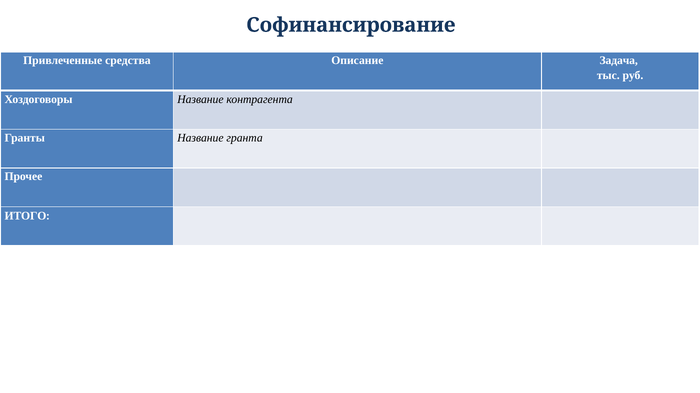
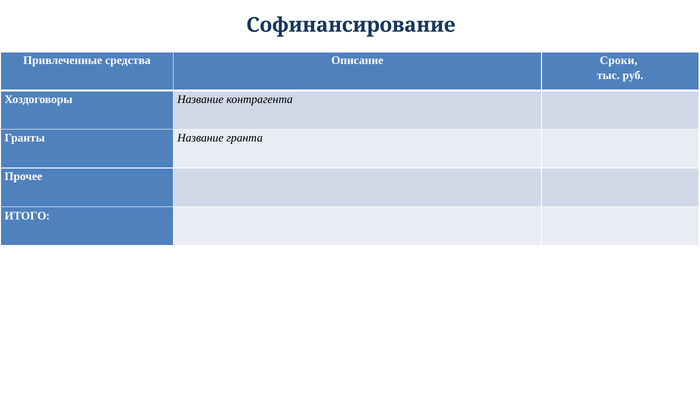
Задача: Задача -> Сроки (619, 61)
